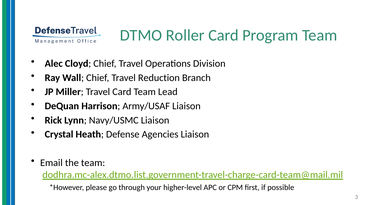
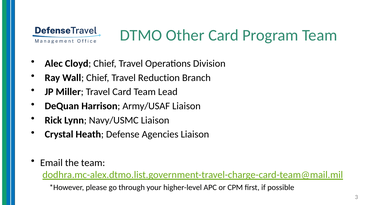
Roller: Roller -> Other (185, 35)
